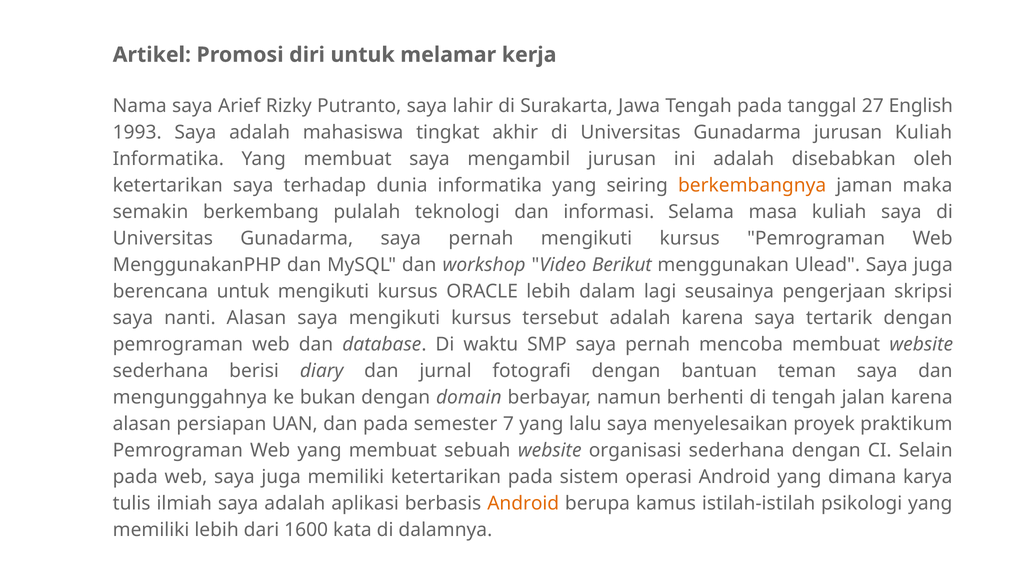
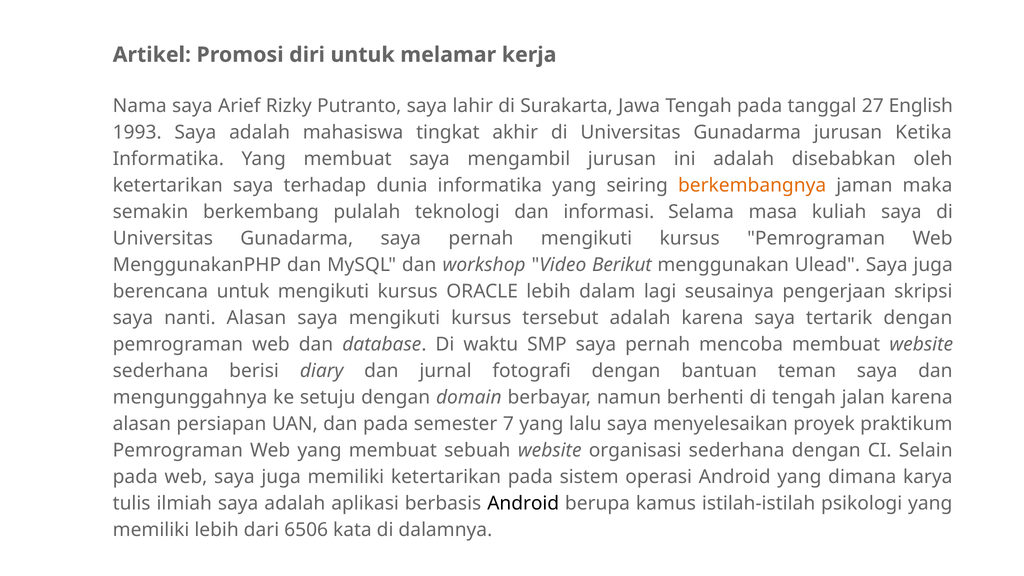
jurusan Kuliah: Kuliah -> Ketika (924, 132)
bukan: bukan -> setuju (328, 397)
Android colour: orange -> black (523, 503)
1600: 1600 -> 6506 (306, 530)
